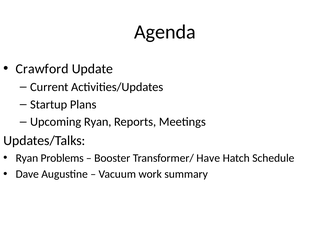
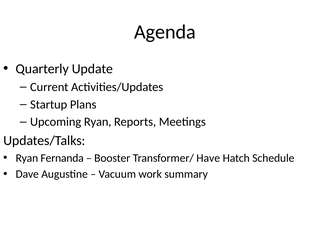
Crawford: Crawford -> Quarterly (42, 69)
Problems: Problems -> Fernanda (62, 158)
